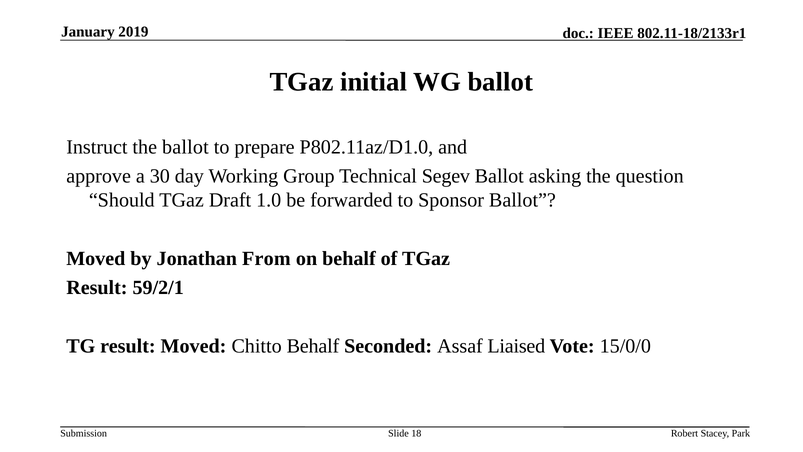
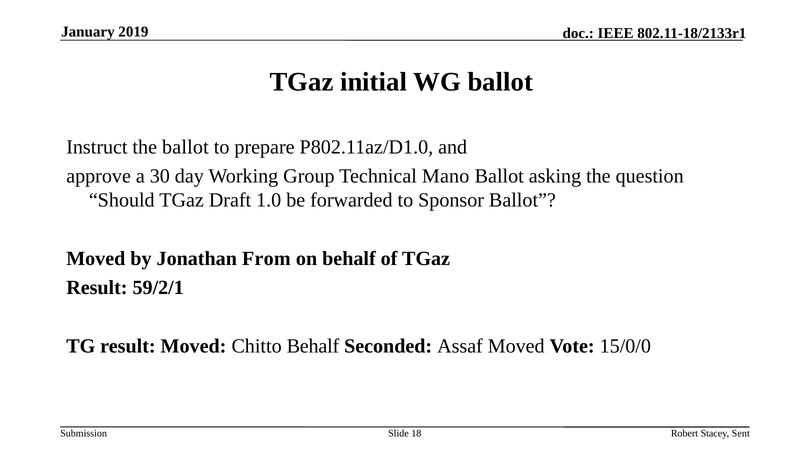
Segev: Segev -> Mano (446, 176)
Assaf Liaised: Liaised -> Moved (516, 346)
Park: Park -> Sent (741, 433)
